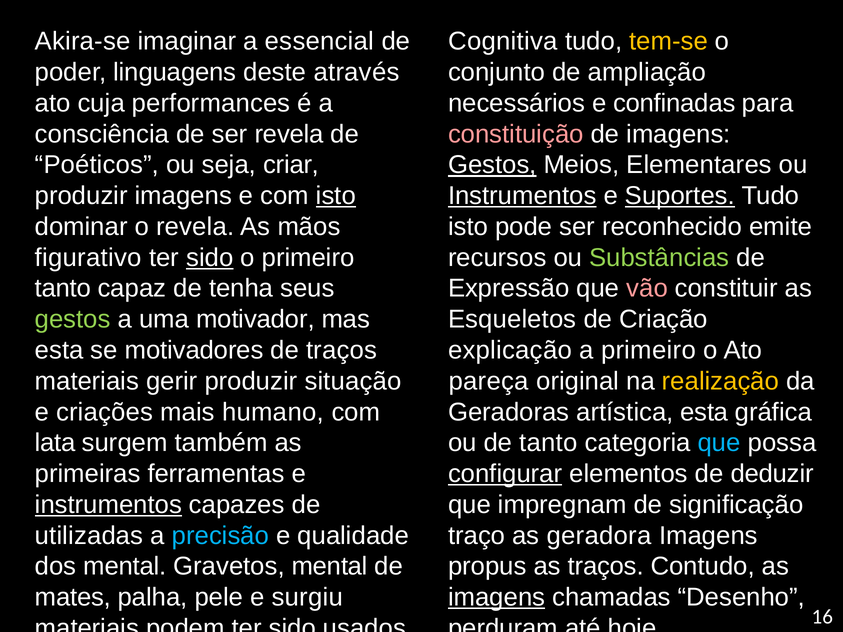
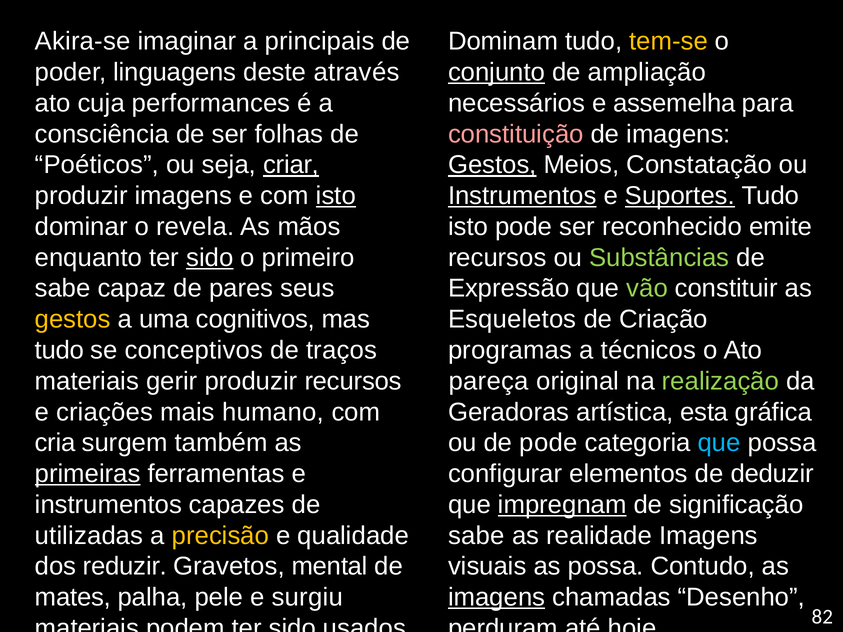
essencial: essencial -> principais (320, 41)
Cognitiva: Cognitiva -> Dominam (503, 41)
conjunto underline: none -> present (497, 72)
confinadas: confinadas -> assemelha (674, 103)
ser revela: revela -> folhas (289, 134)
criar underline: none -> present (291, 165)
Elementares: Elementares -> Constatação (699, 165)
figurativo: figurativo -> enquanto (88, 258)
tanto: tanto -> sabe (63, 289)
tenha: tenha -> pares (241, 289)
vão colour: pink -> light green (647, 289)
gestos colour: light green -> yellow (73, 319)
motivador: motivador -> cognitivos (255, 319)
esta: esta -> tudo (59, 350)
motivadores: motivadores -> conceptivos (194, 350)
explicação: explicação -> programas (510, 350)
a primeiro: primeiro -> técnicos (649, 350)
produzir situação: situação -> recursos (353, 381)
realização colour: yellow -> light green (720, 381)
lata: lata -> cria (55, 443)
de tanto: tanto -> pode (548, 443)
primeiras underline: none -> present (88, 474)
configurar underline: present -> none (505, 474)
instrumentos underline: present -> none (108, 505)
impregnam underline: none -> present (562, 505)
precisão colour: light blue -> yellow (220, 536)
traço: traço -> sabe (476, 536)
geradora: geradora -> realidade (599, 536)
dos mental: mental -> reduzir (125, 567)
propus: propus -> visuais (487, 567)
as traços: traços -> possa (606, 567)
16: 16 -> 82 (822, 617)
